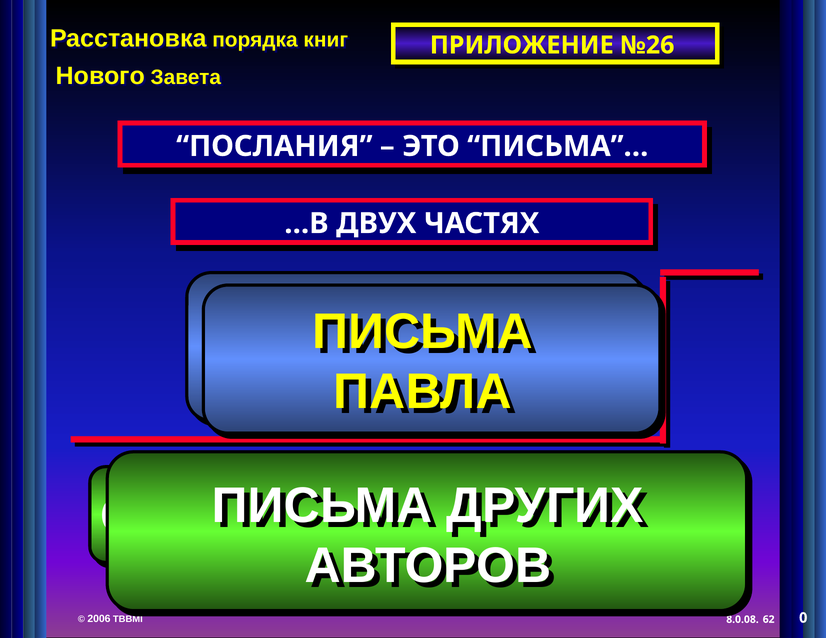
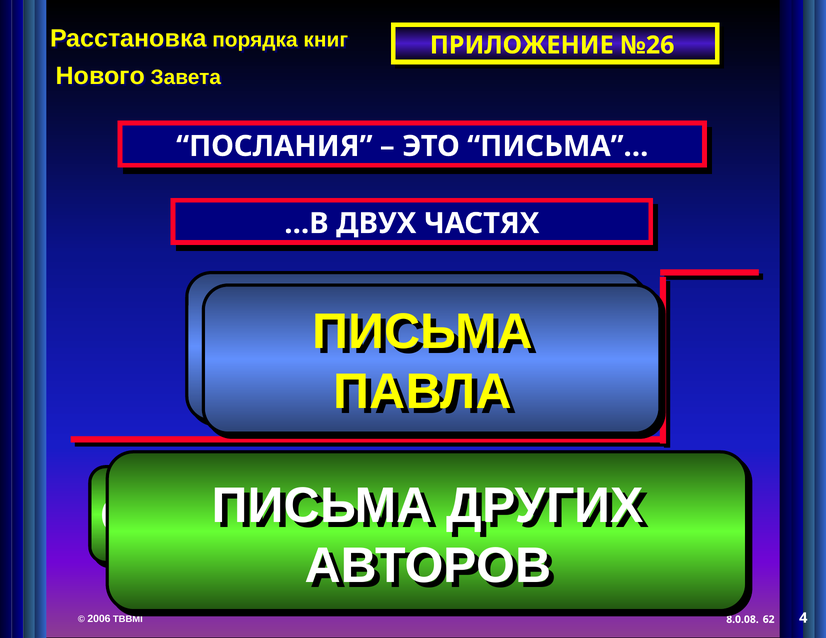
0: 0 -> 4 (803, 618)
